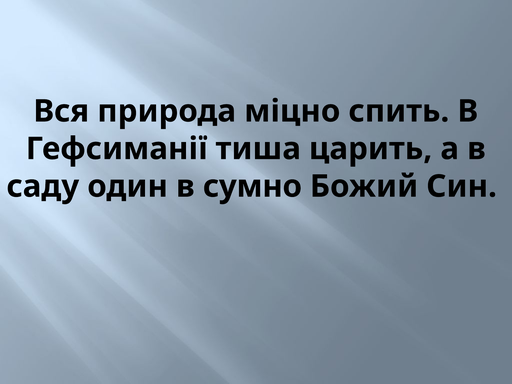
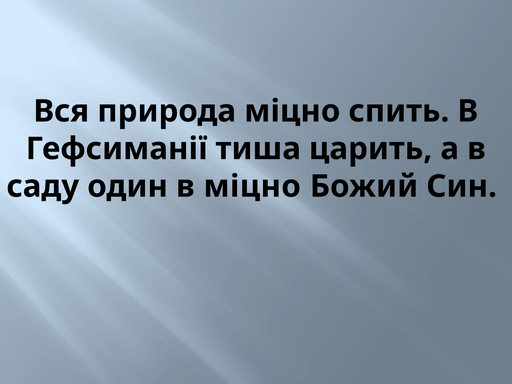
в сумно: сумно -> міцно (252, 186)
